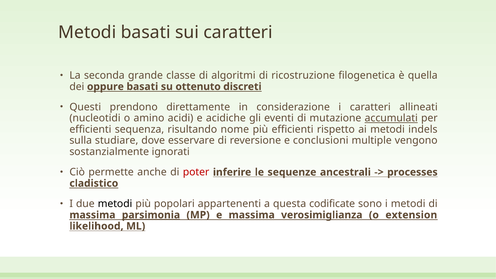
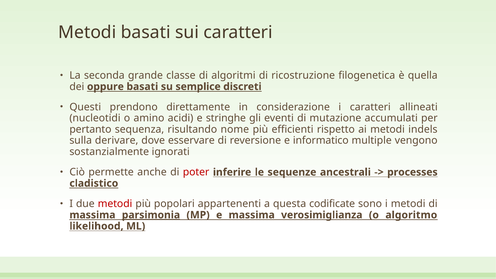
ottenuto: ottenuto -> semplice (198, 87)
acidiche: acidiche -> stringhe (226, 118)
accumulati underline: present -> none (391, 118)
efficienti: efficienti -> pertanto (90, 129)
studiare: studiare -> derivare (117, 141)
conclusioni: conclusioni -> informatico (321, 141)
metodi colour: black -> red (115, 204)
extension: extension -> algoritmo (411, 215)
